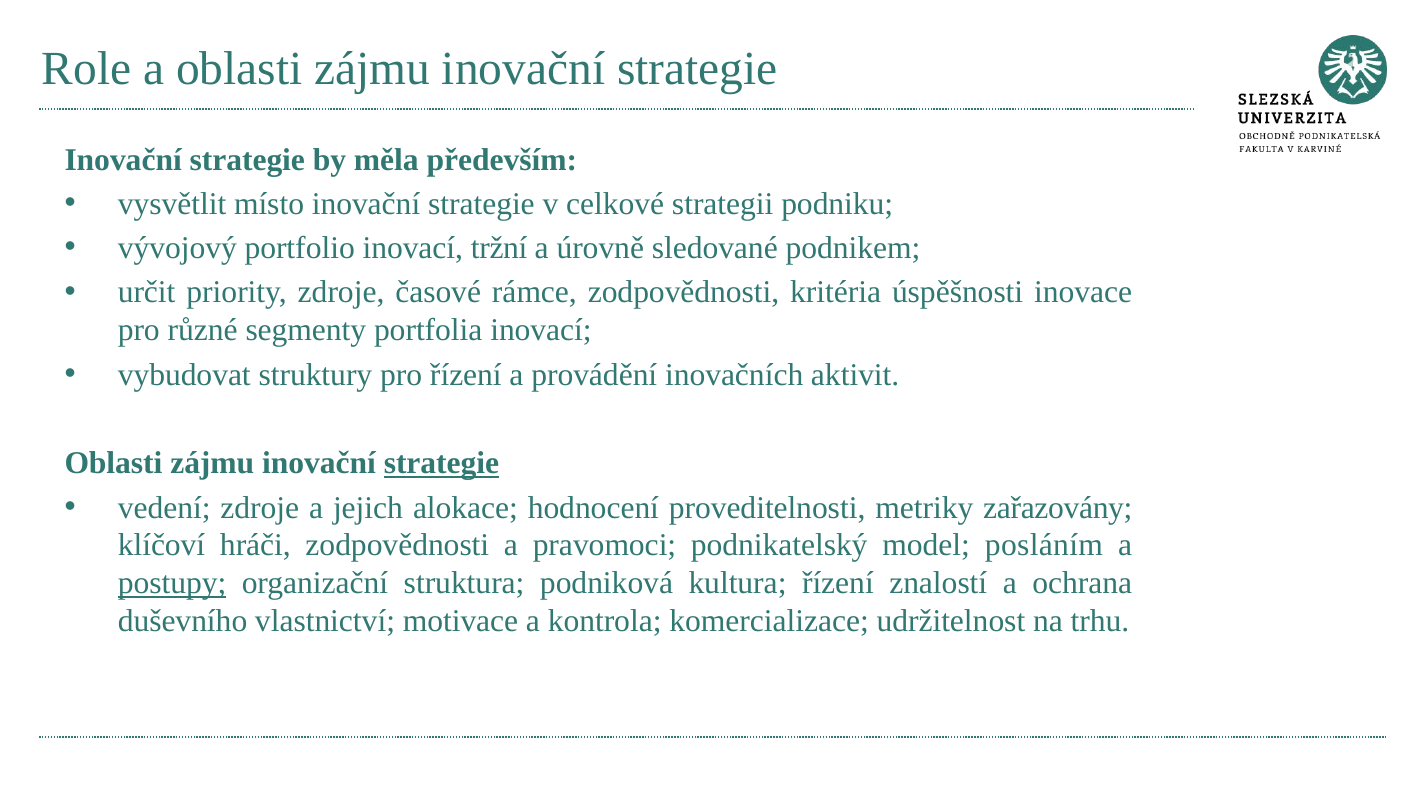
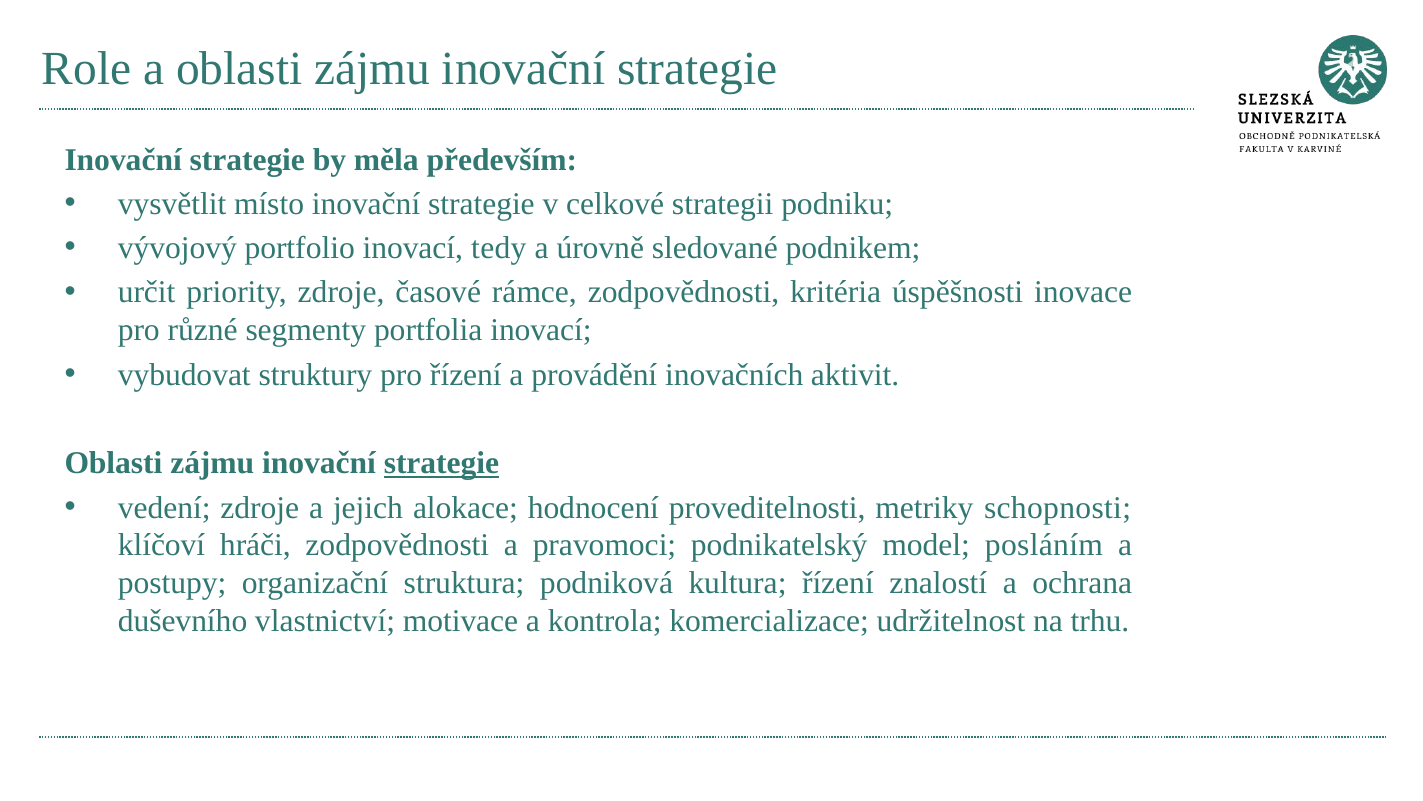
tržní: tržní -> tedy (499, 248)
zařazovány: zařazovány -> schopnosti (1058, 507)
postupy underline: present -> none (172, 583)
